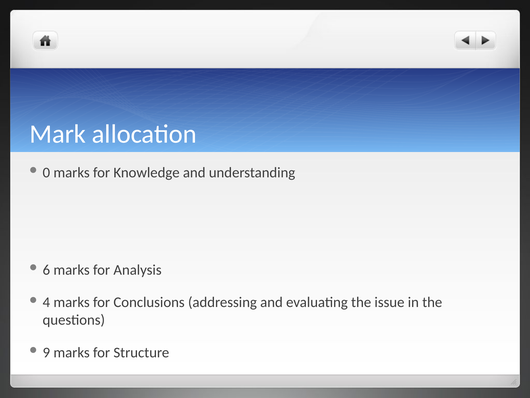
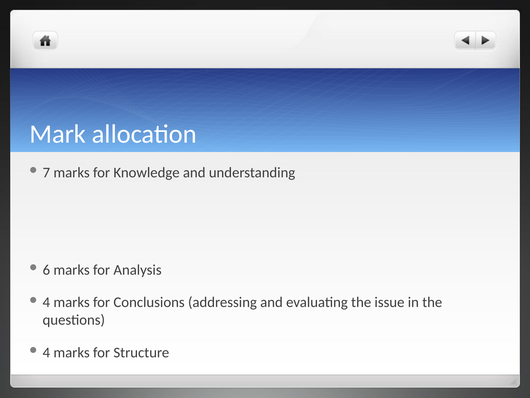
0: 0 -> 7 (46, 172)
9: 9 -> 4 (46, 352)
